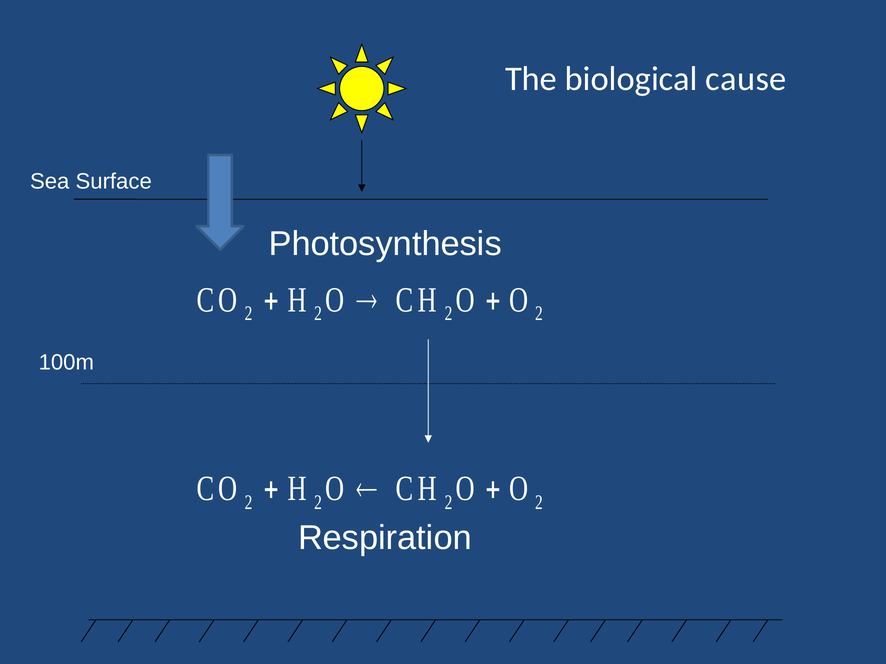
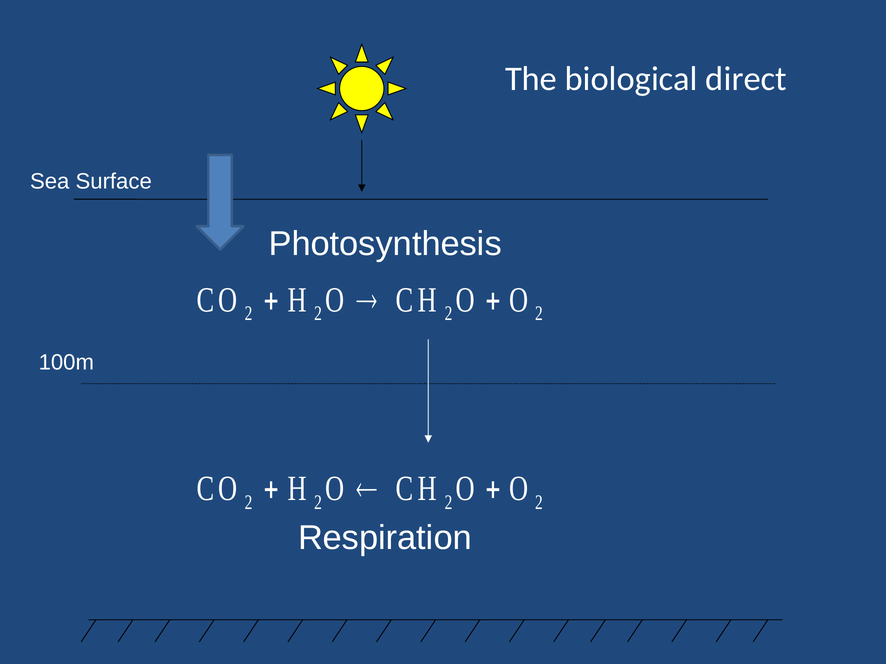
cause: cause -> direct (746, 79)
